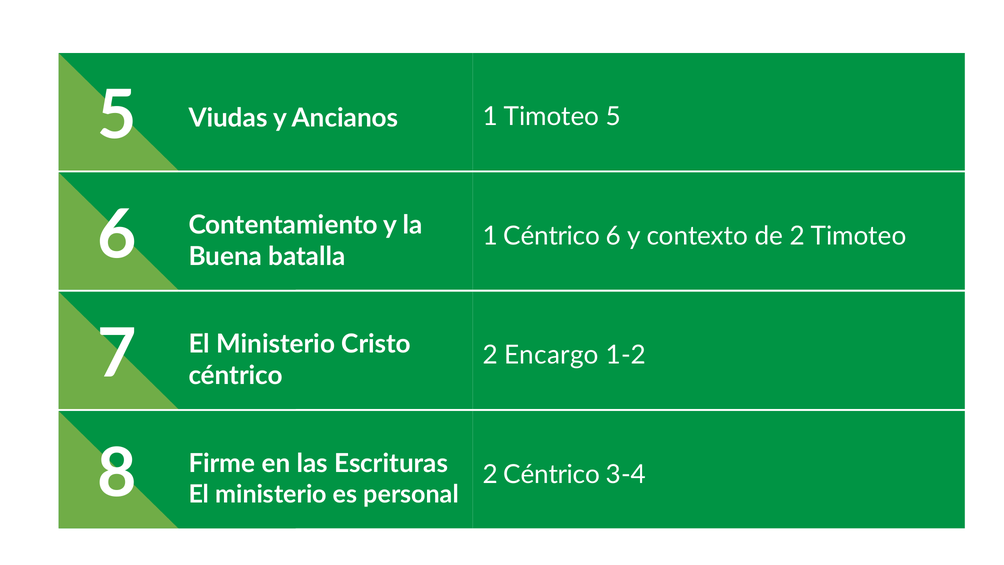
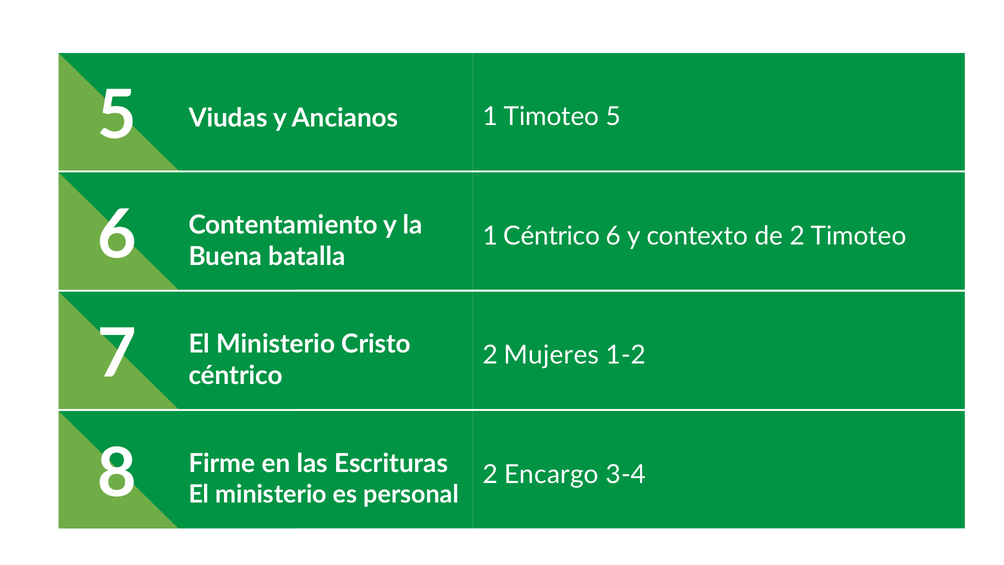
Encargo: Encargo -> Mujeres (551, 355)
2 Céntrico: Céntrico -> Encargo (551, 474)
